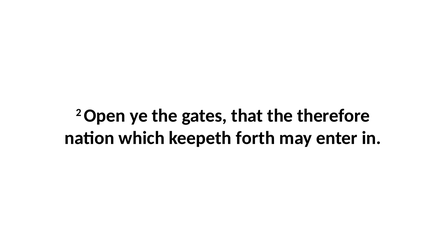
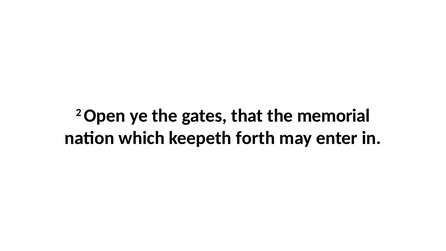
therefore: therefore -> memorial (334, 116)
